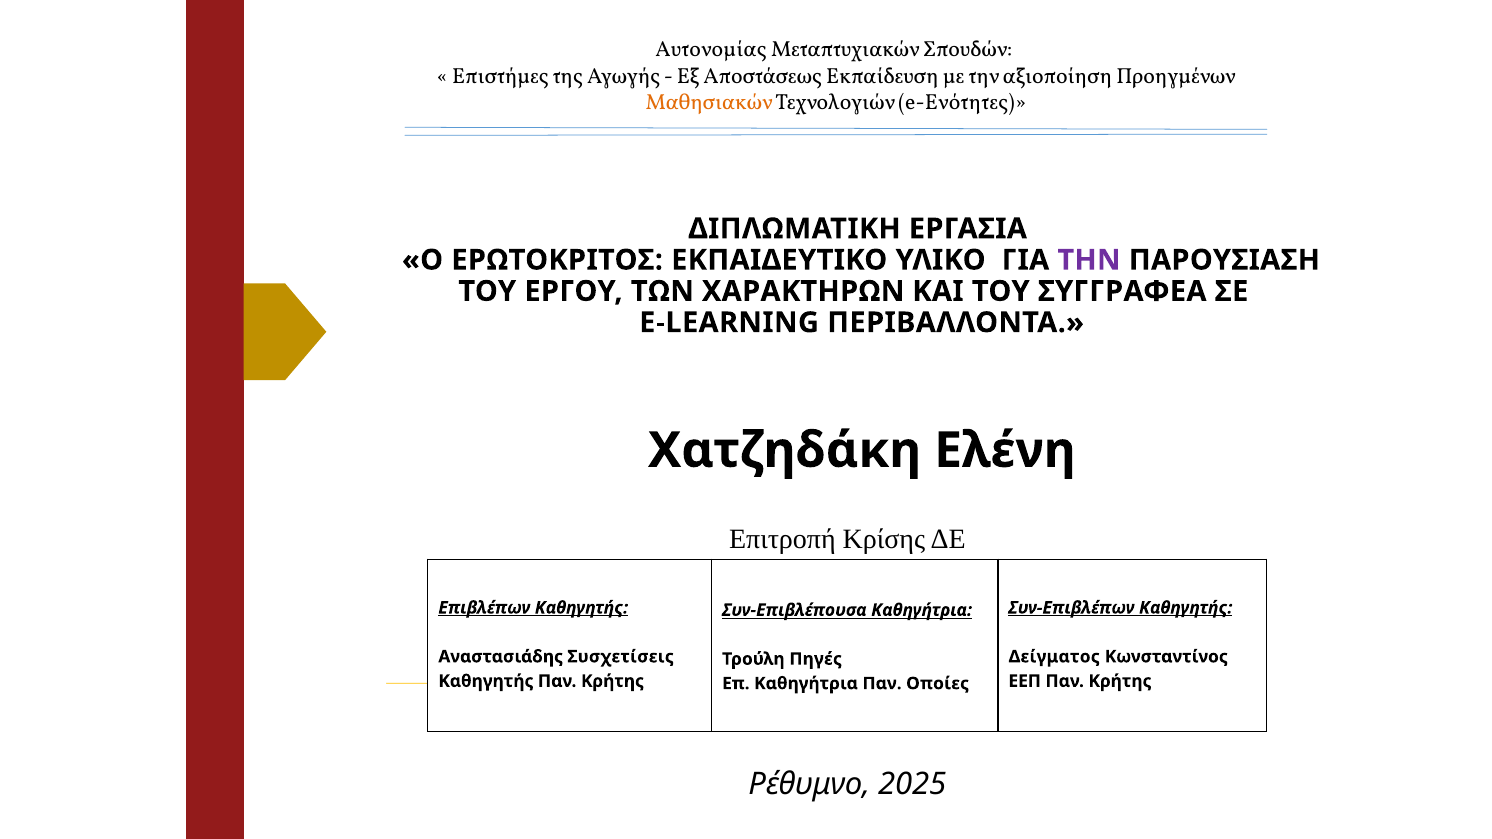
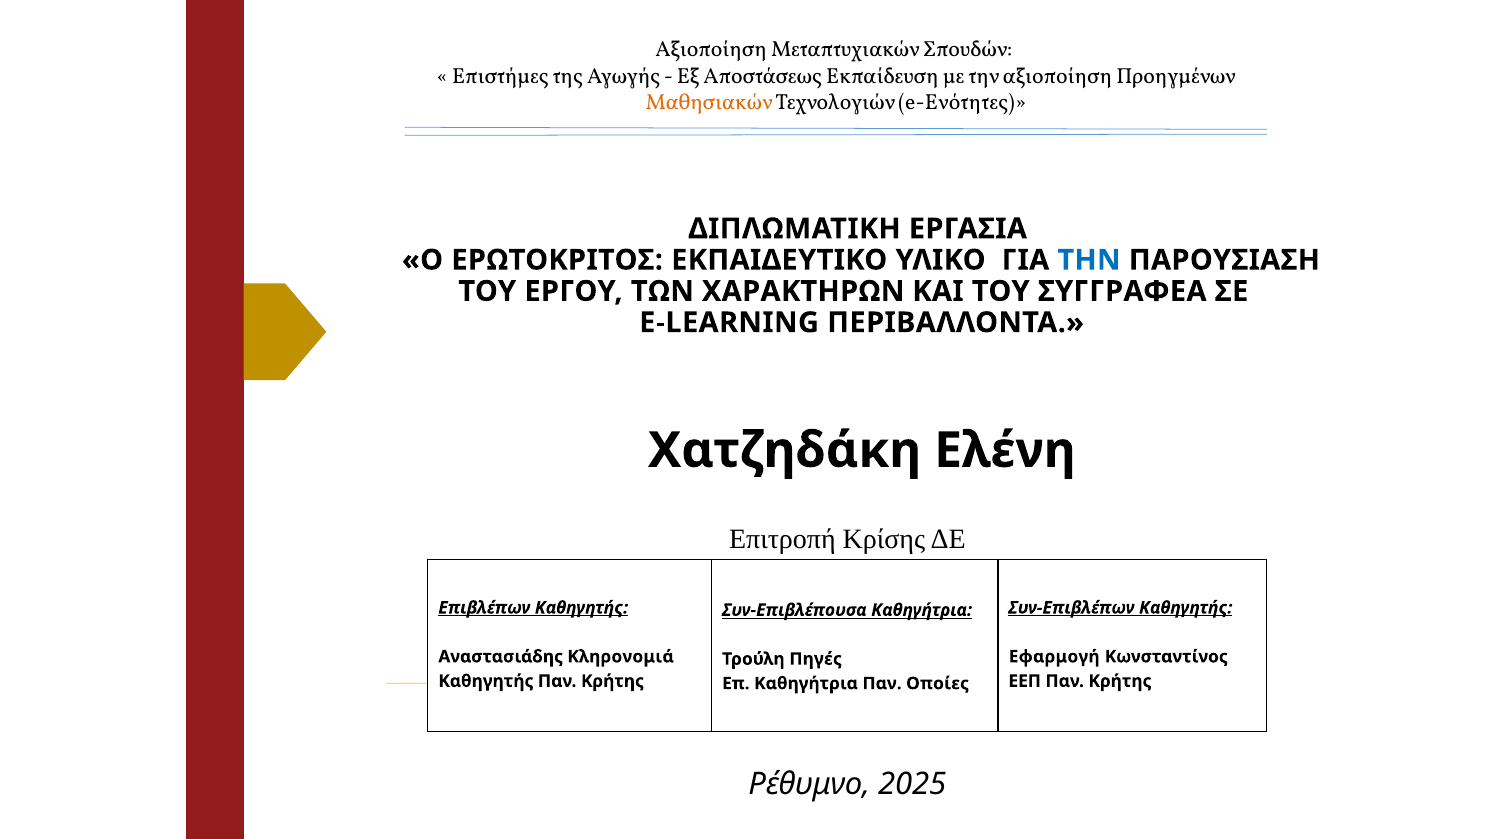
Αυτονομίας: Αυτονομίας -> Αξιοποίηση (711, 50)
ΤΗΝ colour: purple -> blue (1089, 260)
Συσχετίσεις: Συσχετίσεις -> Κληρονομιά (621, 657)
Δείγματος: Δείγματος -> Εφαρμογή (1054, 657)
